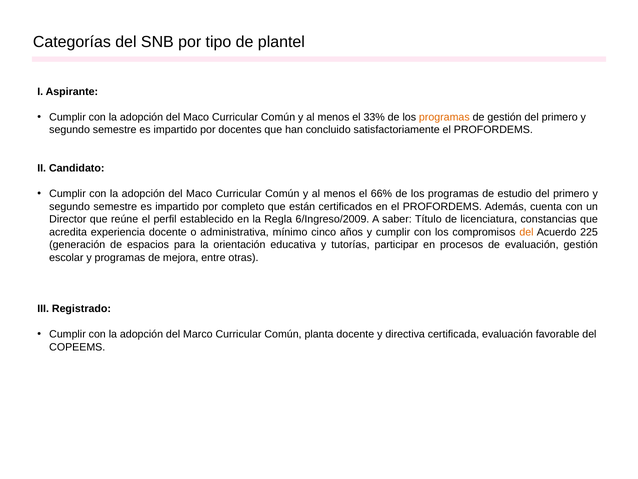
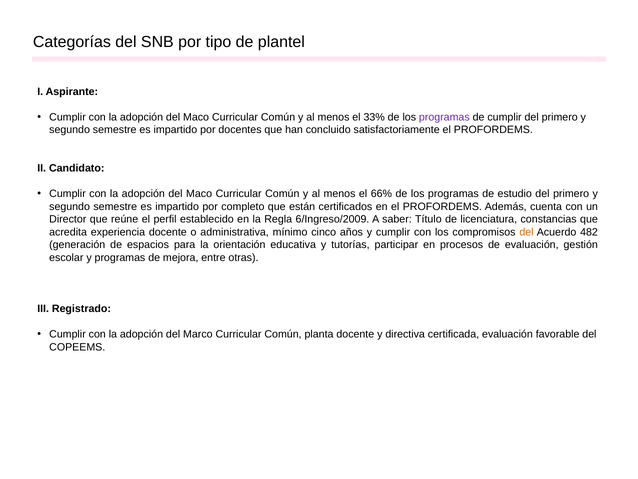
programas colour: orange -> purple (444, 117)
de gestión: gestión -> cumplir (505, 117)
225: 225 -> 482 (589, 232)
